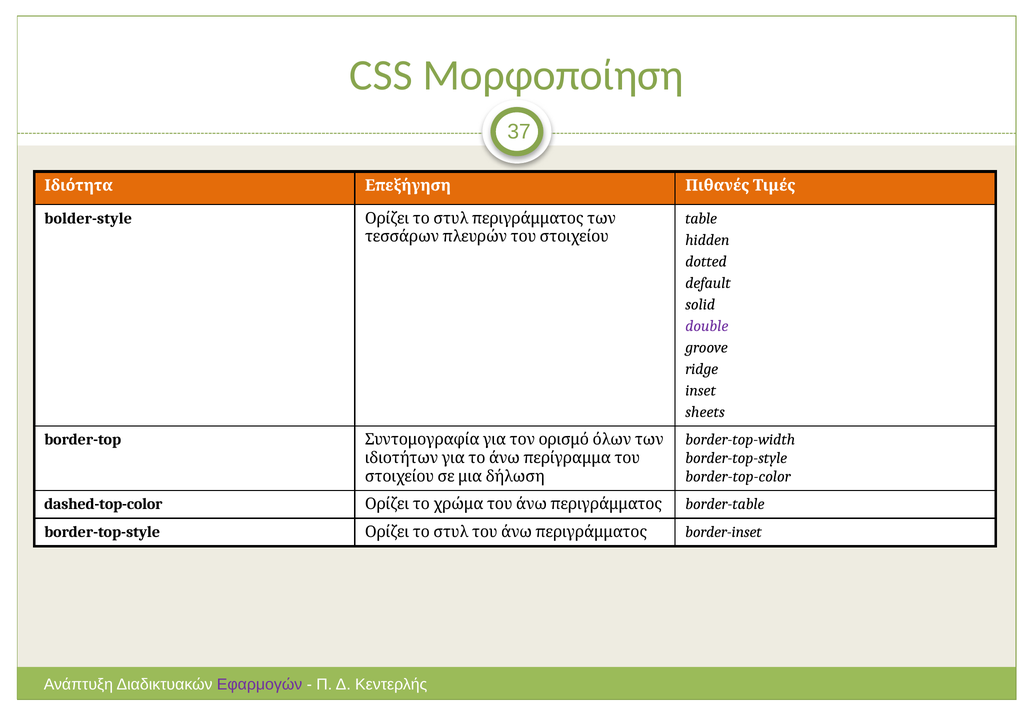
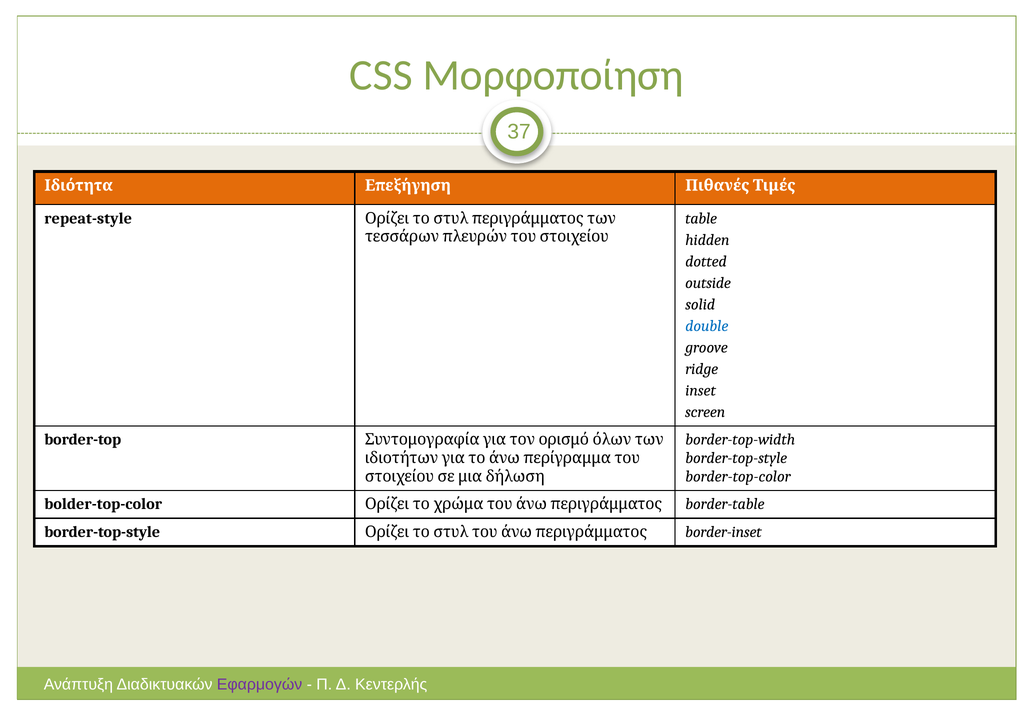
bolder-style: bolder-style -> repeat-style (88, 218)
default: default -> outside (708, 283)
double colour: purple -> blue (707, 326)
sheets: sheets -> screen (705, 412)
dashed-top-color: dashed-top-color -> bolder-top-color (103, 504)
